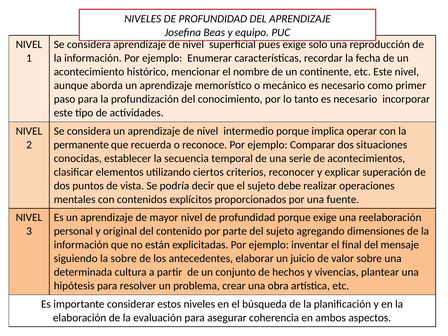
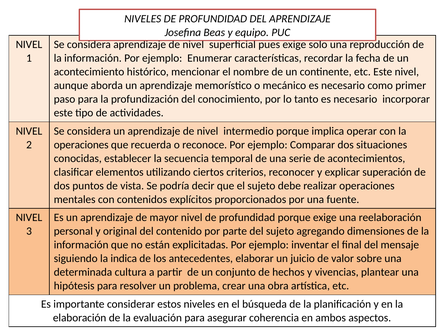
permanente: permanente -> operaciones (81, 145)
la sobre: sobre -> indica (124, 259)
